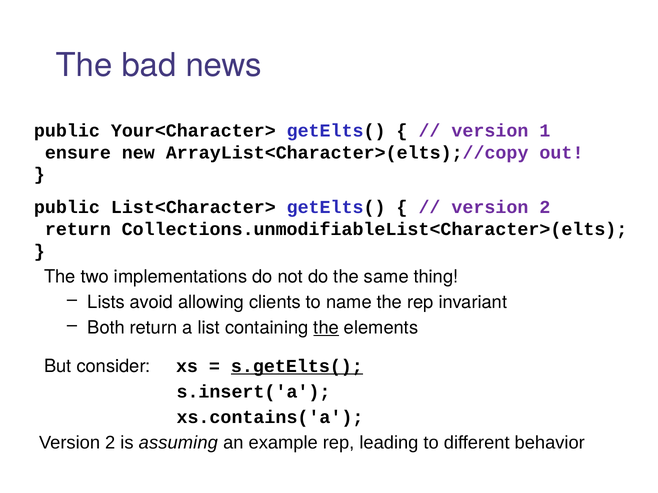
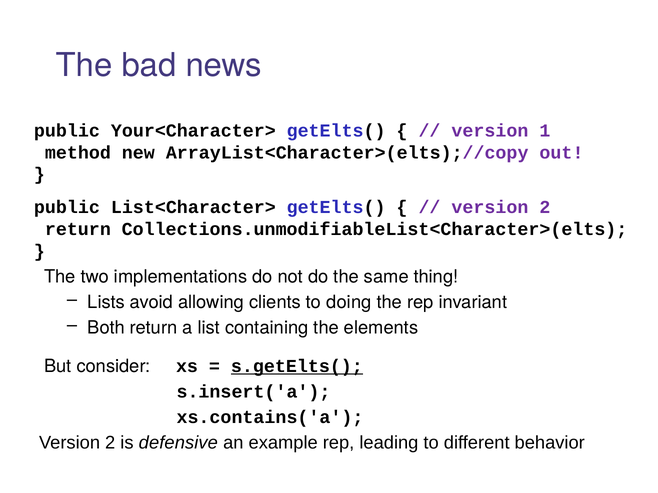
ensure: ensure -> method (78, 153)
name: name -> doing (349, 303)
the underline: present -> none (326, 328)
assuming: assuming -> defensive (178, 443)
